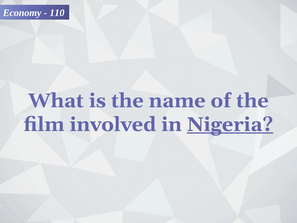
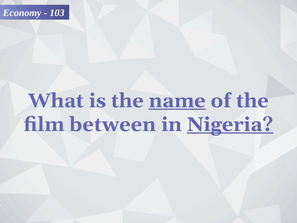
110: 110 -> 103 (57, 13)
name underline: none -> present (177, 101)
involved: involved -> between (113, 124)
